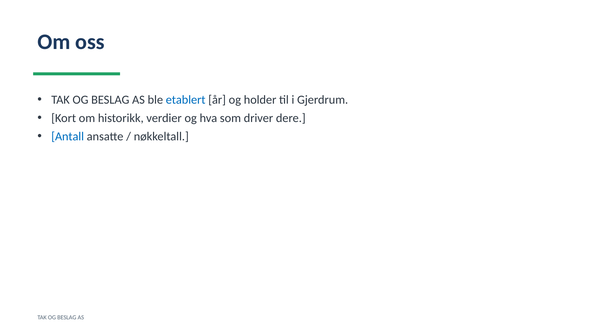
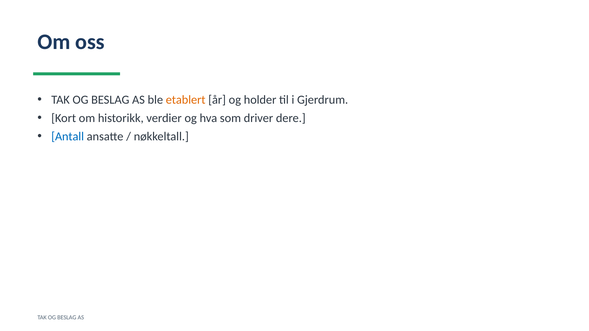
etablert colour: blue -> orange (186, 100)
